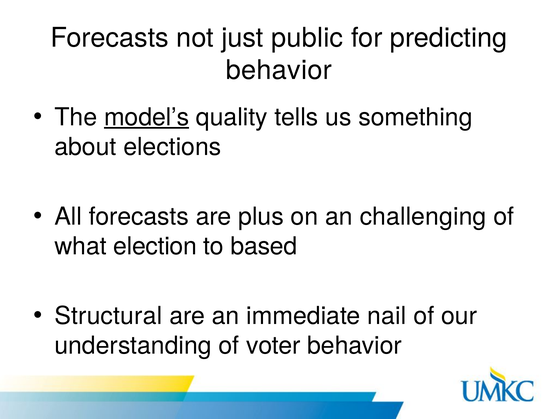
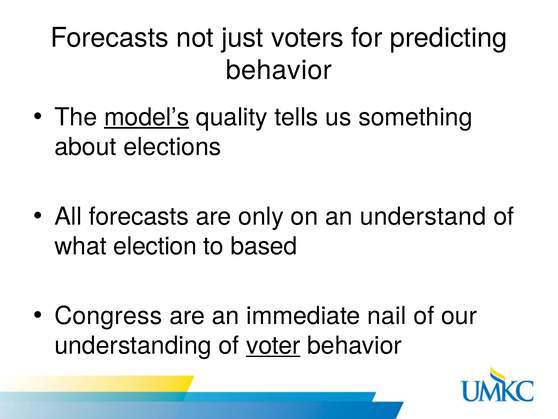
public: public -> voters (307, 38)
plus: plus -> only (261, 216)
challenging: challenging -> understand (423, 216)
Structural: Structural -> Congress (108, 316)
voter underline: none -> present (273, 345)
